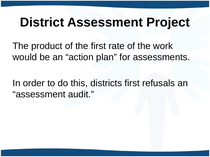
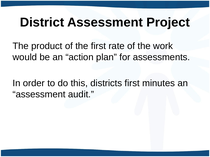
refusals: refusals -> minutes (159, 83)
